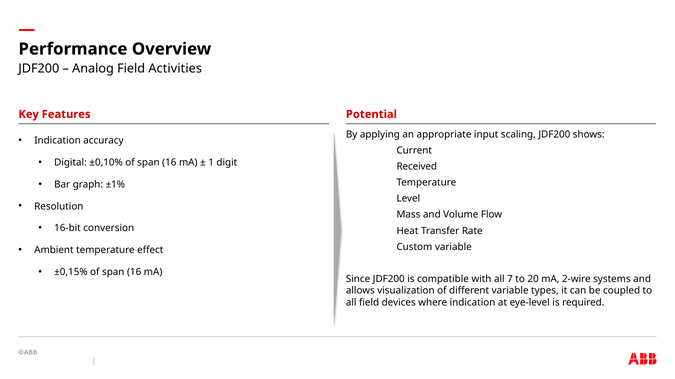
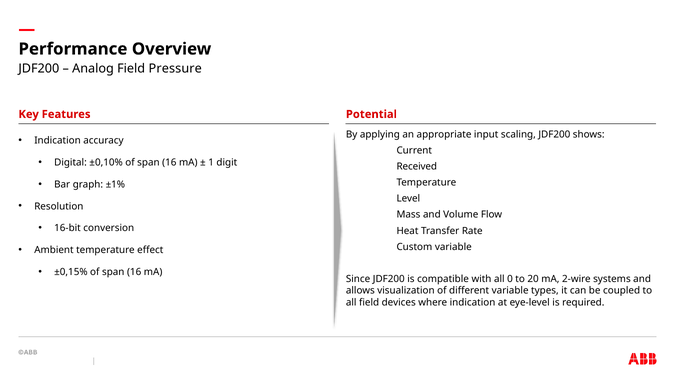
Activities: Activities -> Pressure (175, 69)
7: 7 -> 0 (510, 279)
